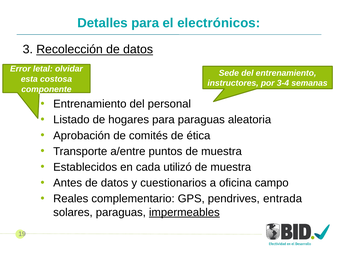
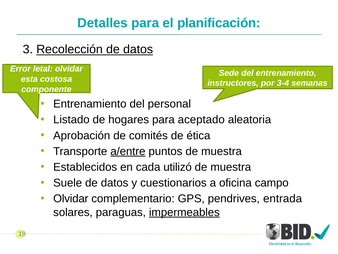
electrónicos: electrónicos -> planificación (219, 23)
para paraguas: paraguas -> aceptado (201, 119)
a/entre underline: none -> present (128, 151)
Antes: Antes -> Suele (68, 183)
Reales: Reales -> Olvidar (71, 198)
